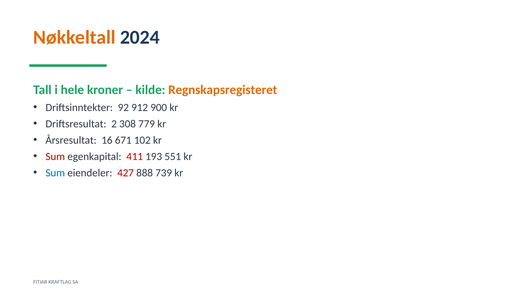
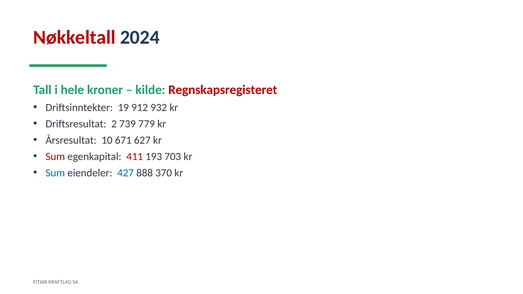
Nøkkeltall colour: orange -> red (74, 37)
Regnskapsregisteret colour: orange -> red (223, 90)
92: 92 -> 19 (123, 108)
900: 900 -> 932 (159, 108)
308: 308 -> 739 (128, 124)
16: 16 -> 10 (107, 140)
102: 102 -> 627 (142, 140)
551: 551 -> 703 (173, 157)
427 colour: red -> blue (126, 173)
739: 739 -> 370 (164, 173)
